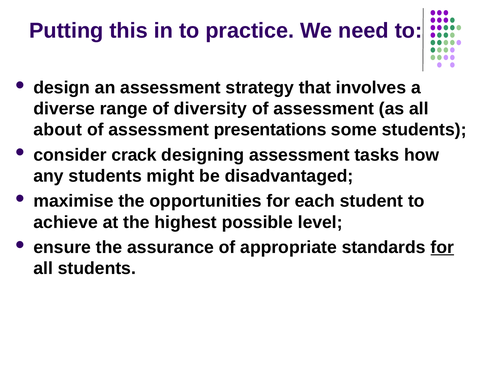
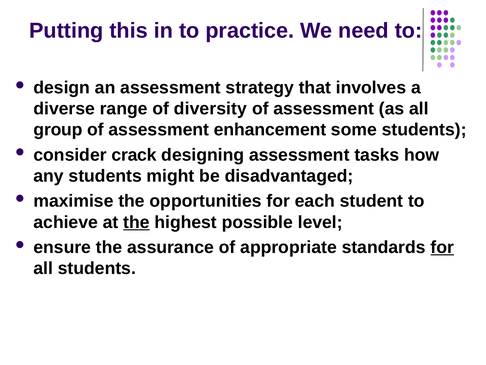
about: about -> group (58, 130)
presentations: presentations -> enhancement (270, 130)
the underline: none -> present (136, 222)
